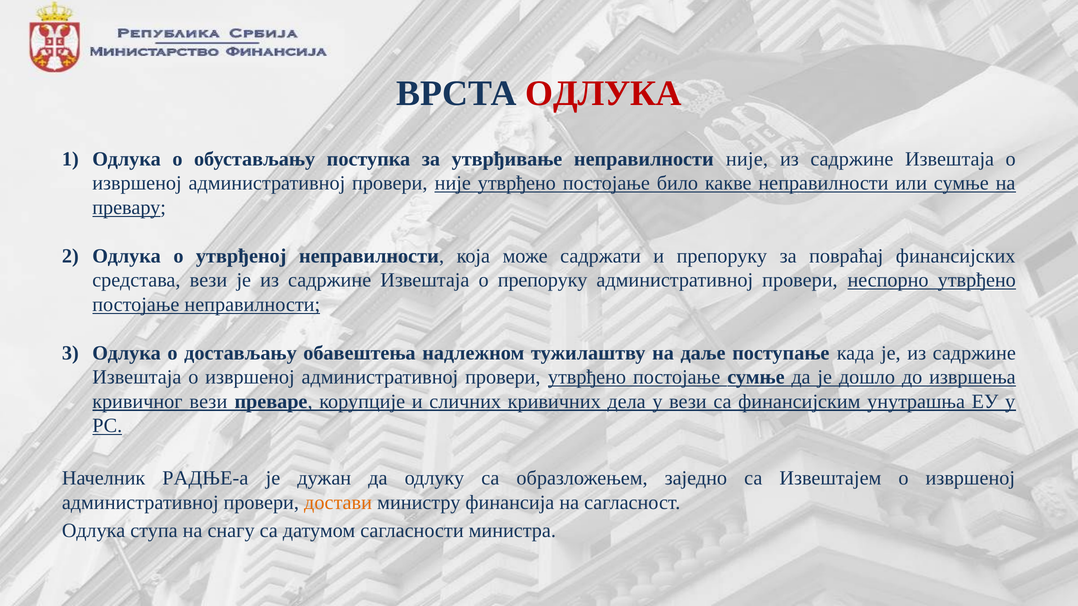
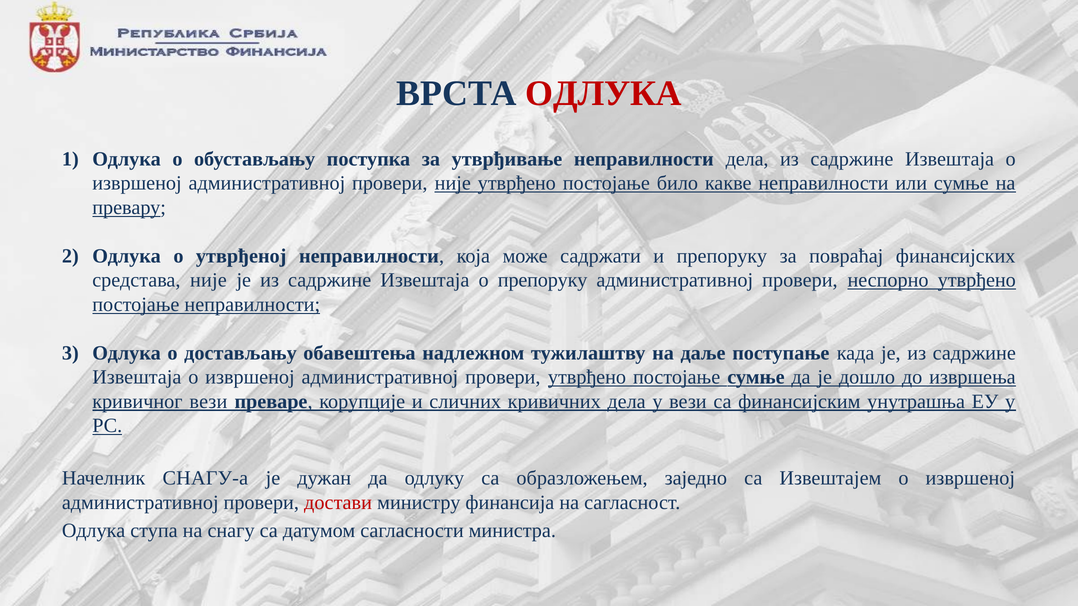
неправилности није: није -> дела (747, 159)
средстава вези: вези -> није (208, 280)
РАДЊЕ-а: РАДЊЕ-а -> СНАГУ-а (205, 478)
достави colour: orange -> red (338, 503)
